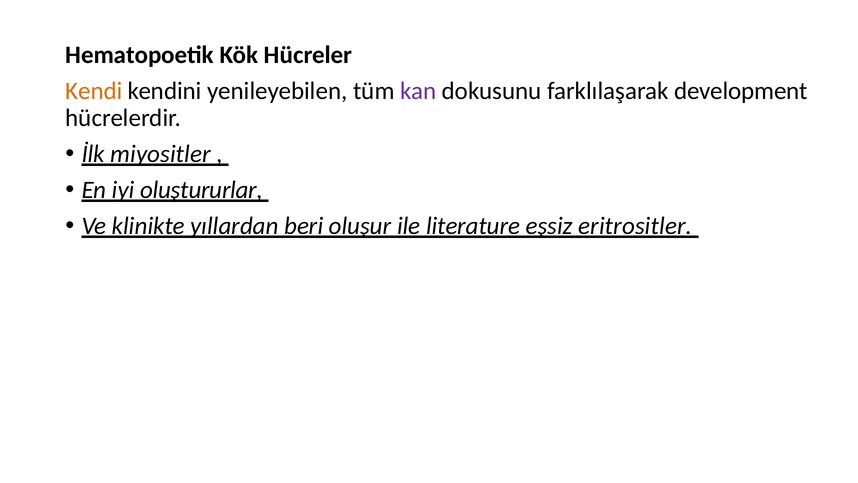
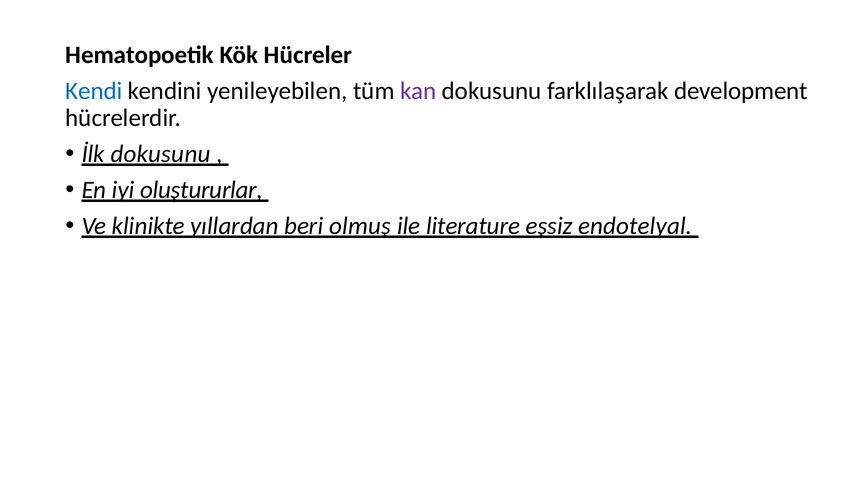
Kendi colour: orange -> blue (94, 91)
İlk miyositler: miyositler -> dokusunu (161, 154)
oluşur: oluşur -> olmuş (360, 226)
eritrositler: eritrositler -> endotelyal (635, 226)
